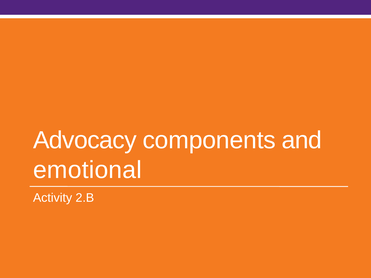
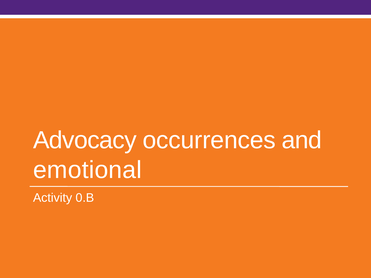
components: components -> occurrences (209, 140)
2.B: 2.B -> 0.B (85, 198)
